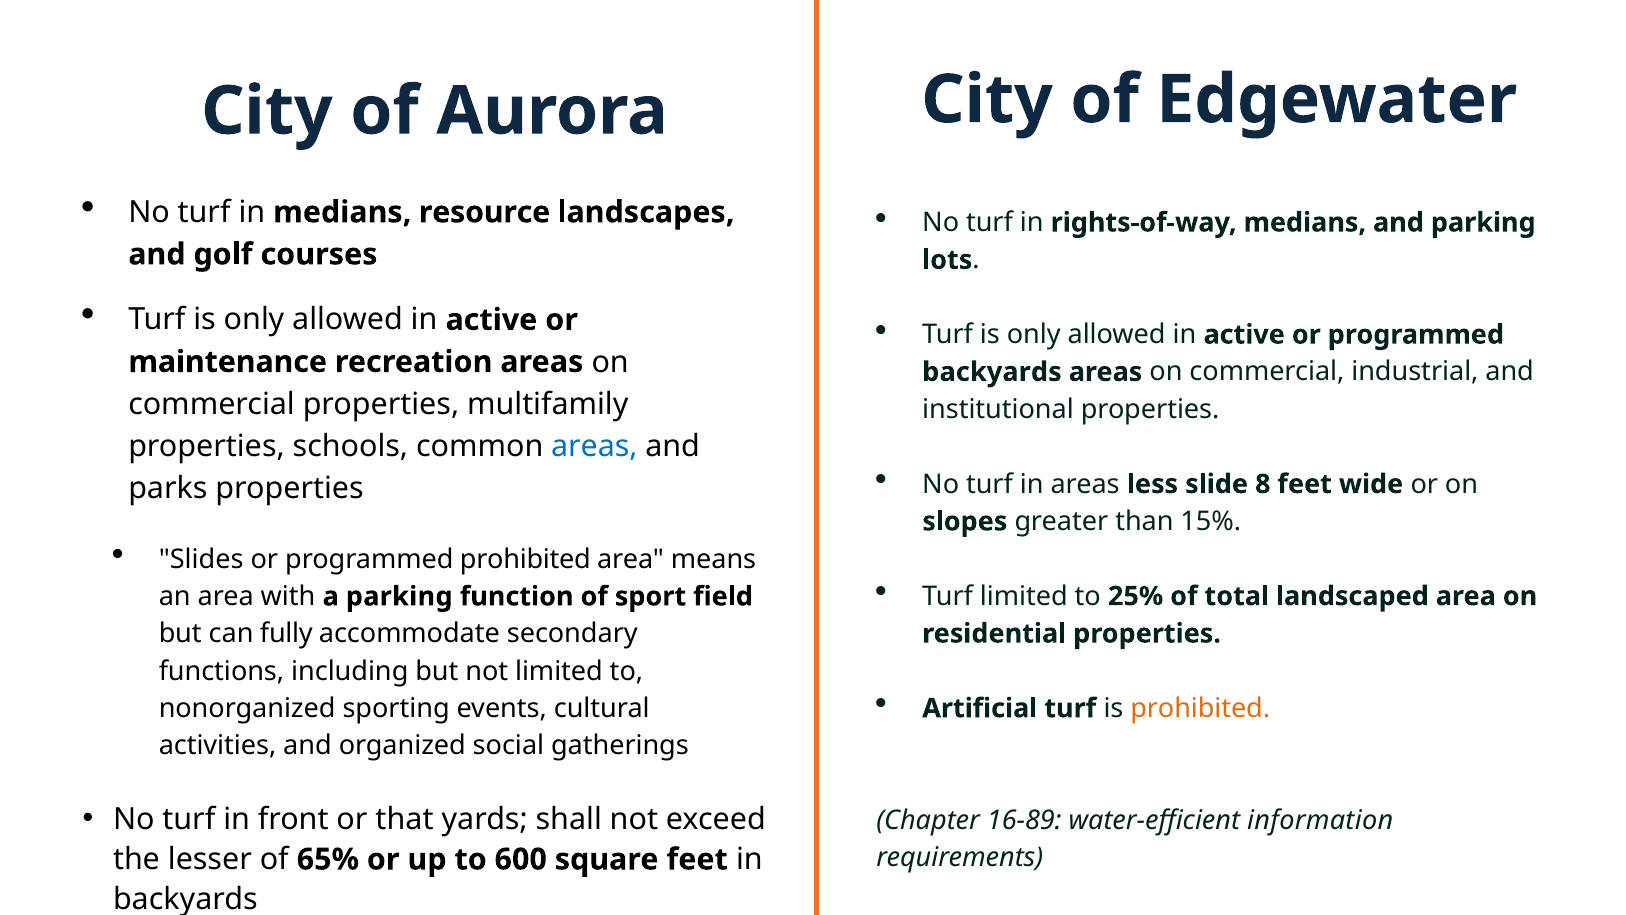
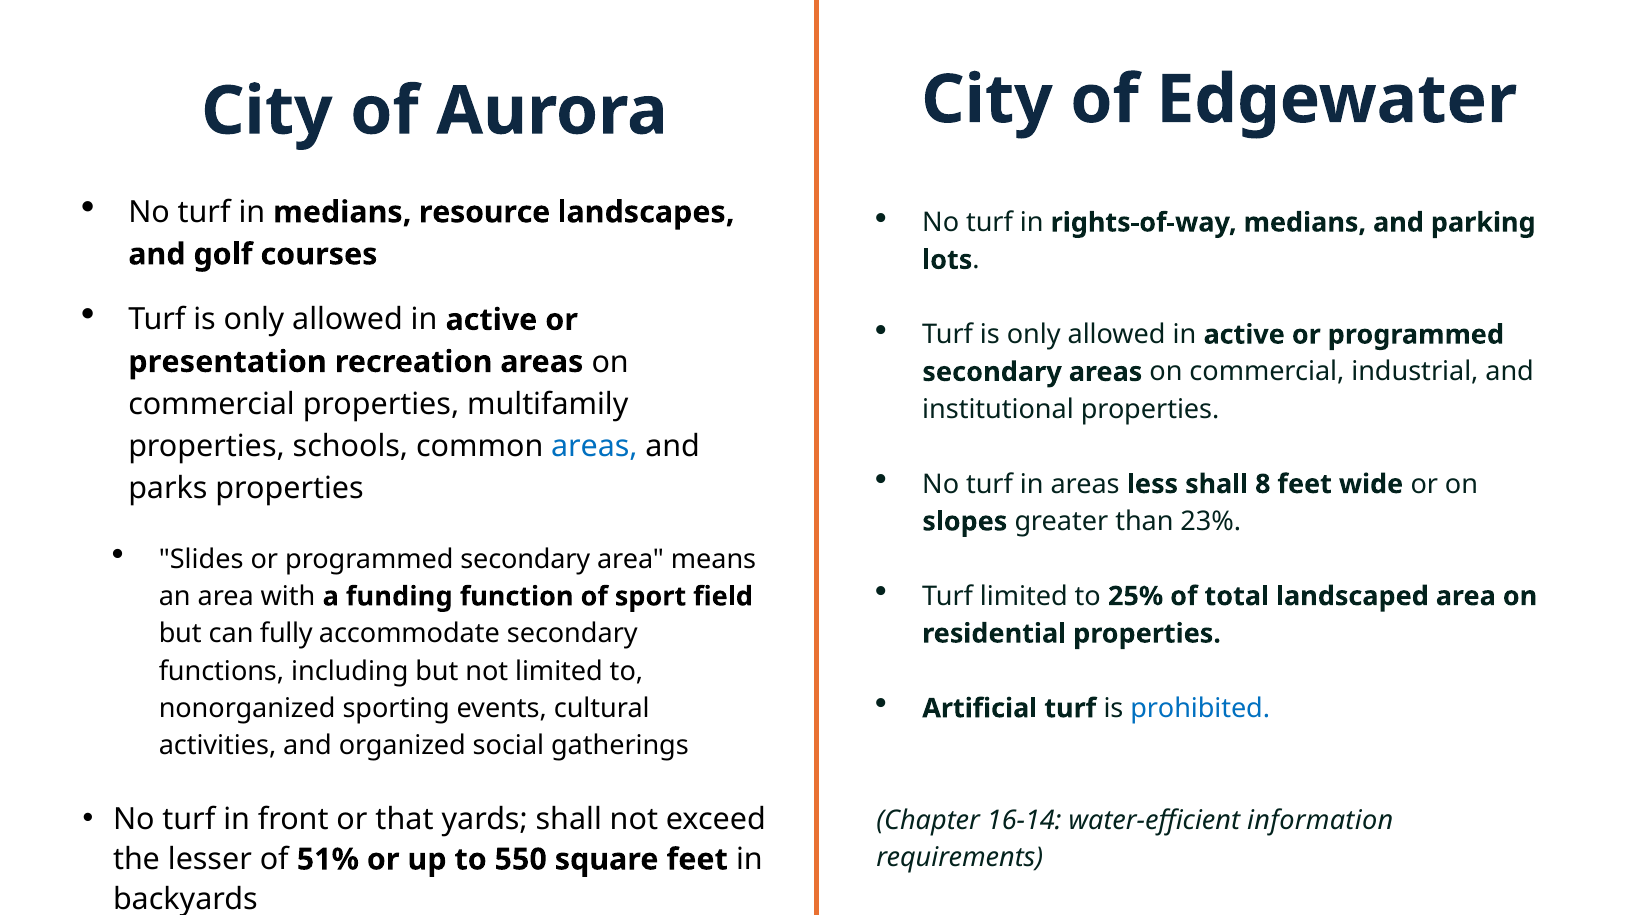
maintenance: maintenance -> presentation (228, 362)
backyards: backyards -> secondary (992, 372)
less slide: slide -> shall (1217, 484)
15%: 15% -> 23% (1211, 521)
prohibited: prohibited -> secondary (525, 559)
a parking: parking -> funding (399, 596)
prohibited colour: orange -> blue (1200, 708)
16-89: 16-89 -> 16-14 (1024, 820)
65%: 65% -> 51% (328, 859)
600: 600 -> 550 (521, 859)
